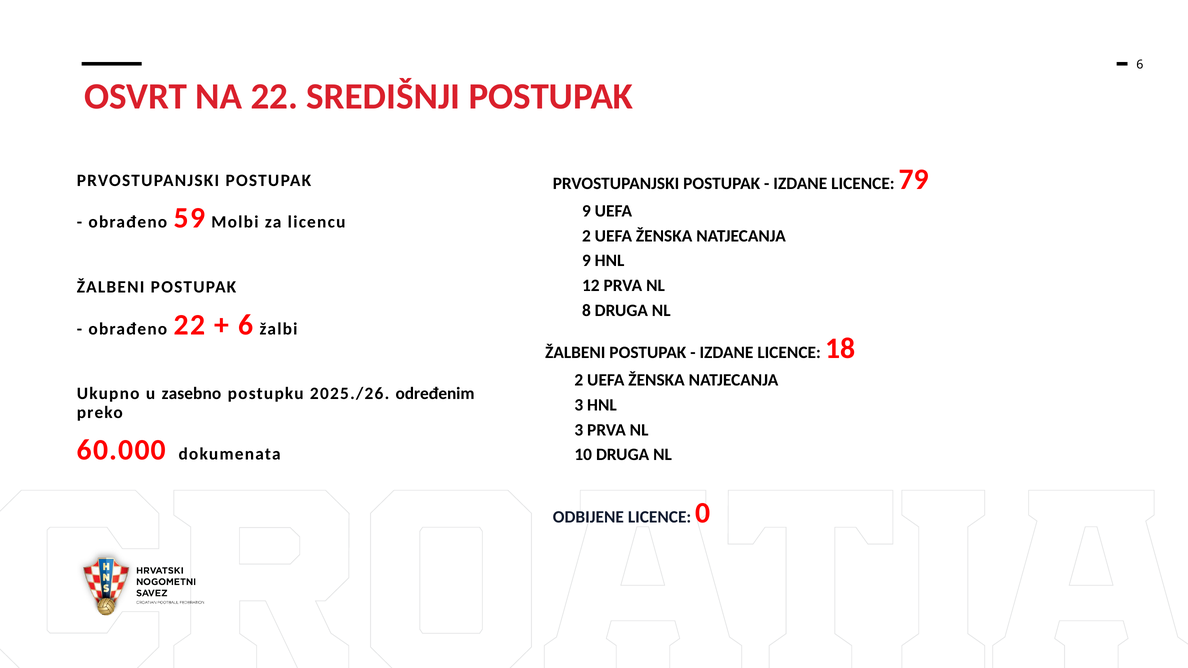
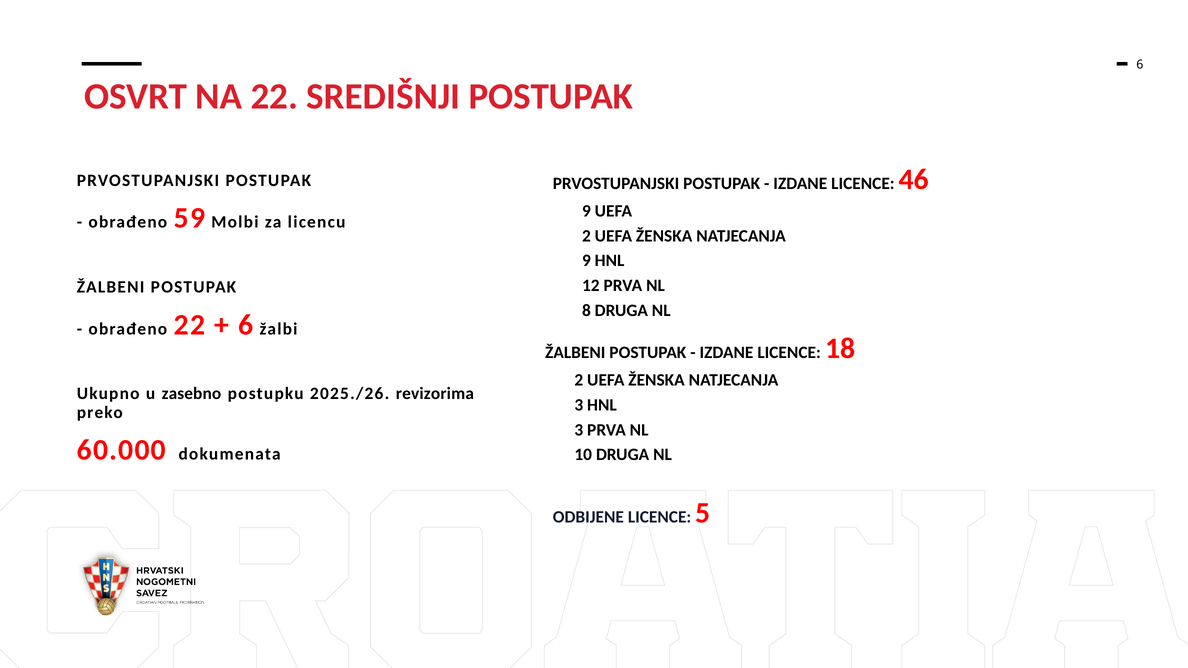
79: 79 -> 46 (914, 179)
određenim: određenim -> revizorima (435, 394)
0: 0 -> 5 (703, 513)
